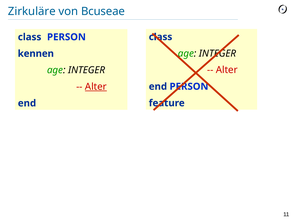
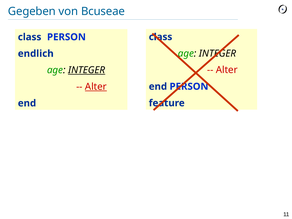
Zirkuläre: Zirkuläre -> Gegeben (32, 11)
kennen: kennen -> endlich (36, 54)
INTEGER underline: none -> present (87, 70)
